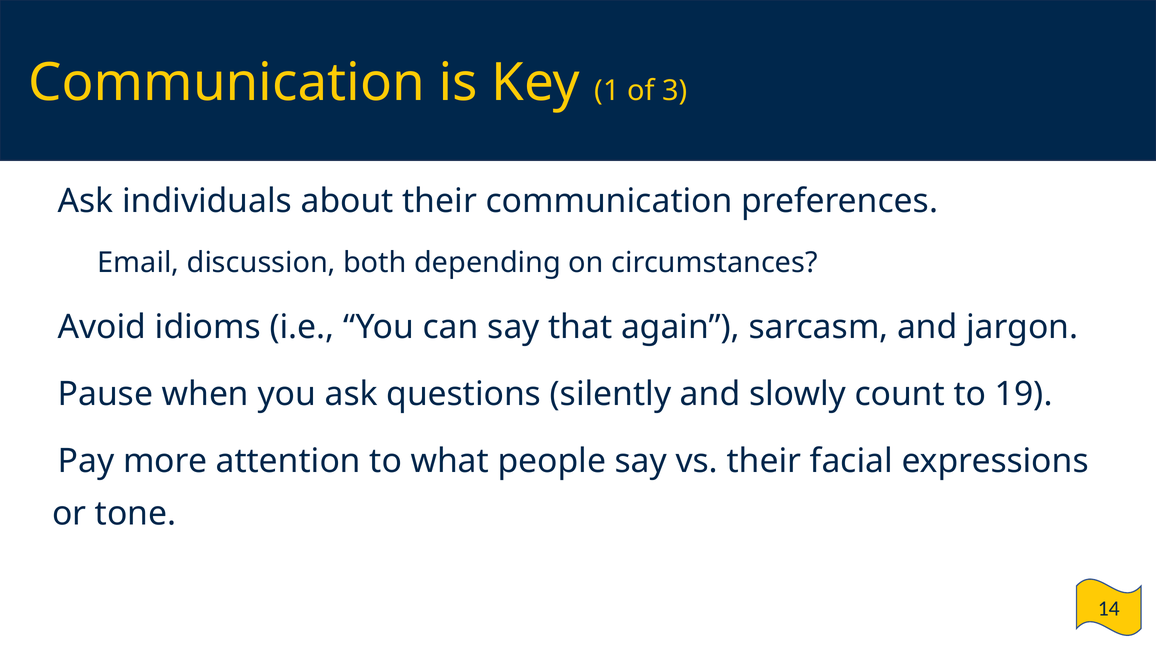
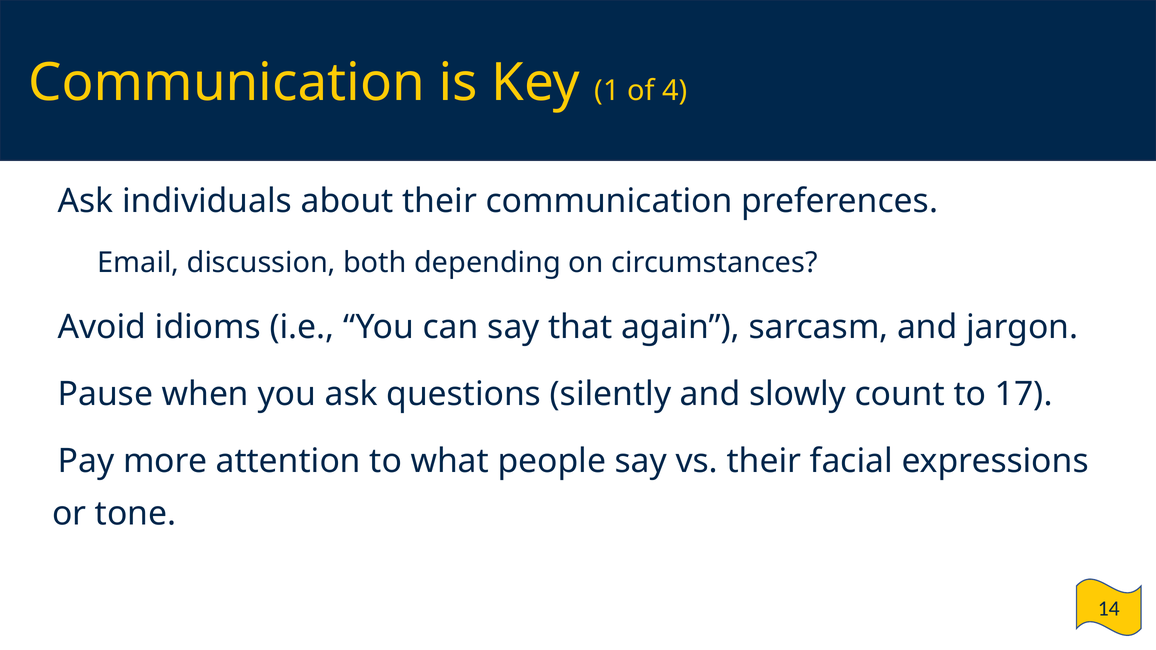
3: 3 -> 4 (675, 91)
19: 19 -> 17 (1024, 394)
